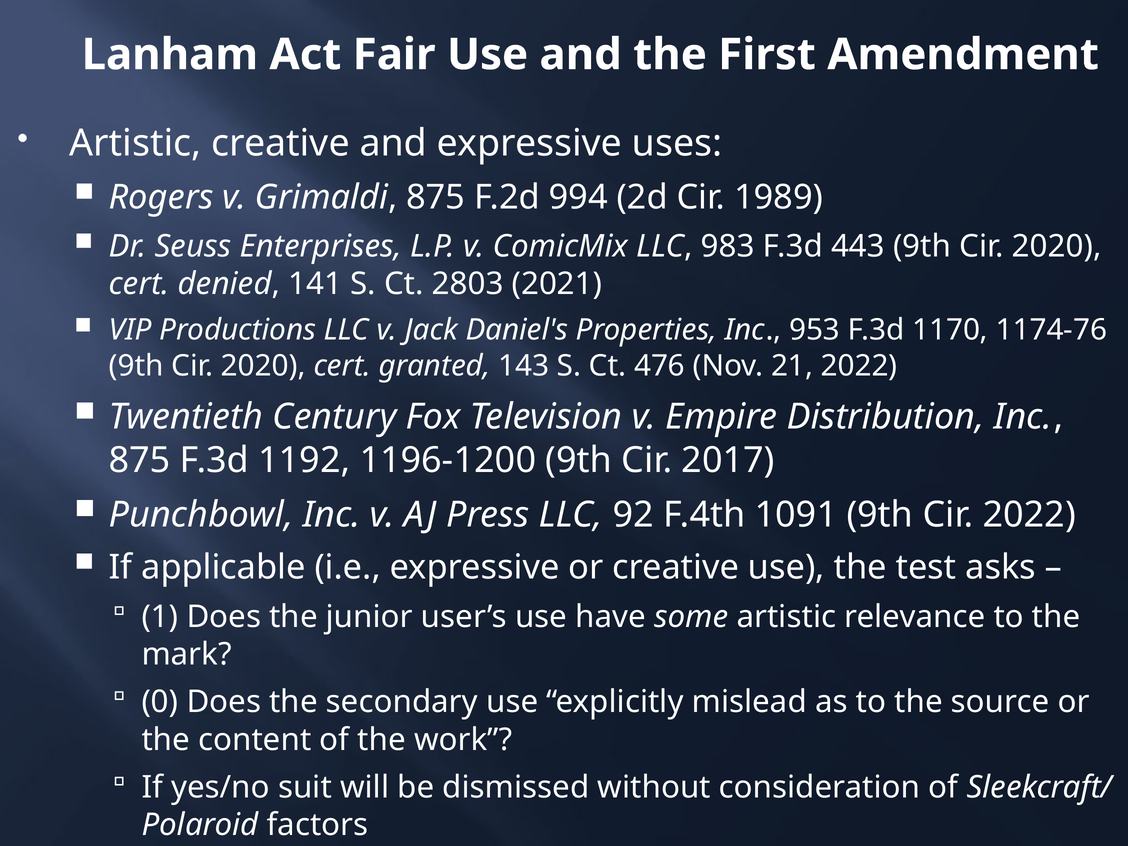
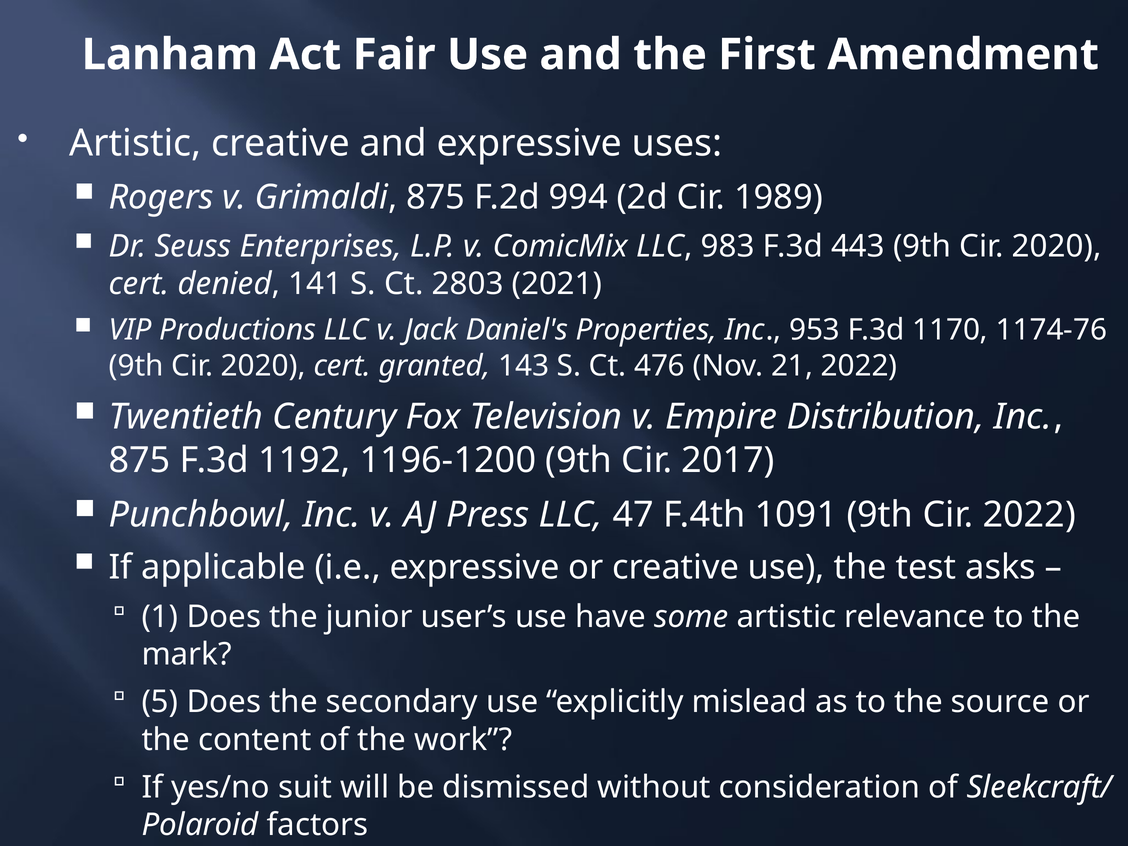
92: 92 -> 47 (633, 515)
0: 0 -> 5 (160, 702)
